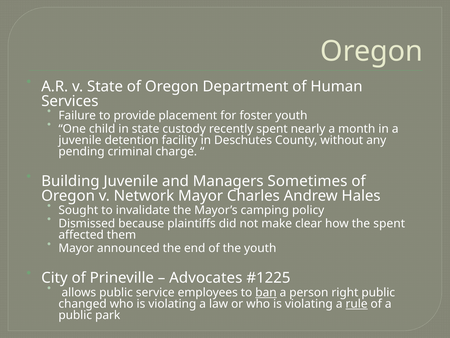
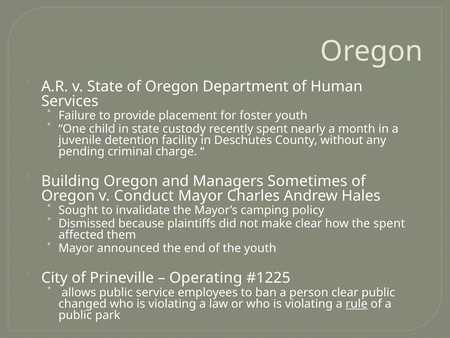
Building Juvenile: Juvenile -> Oregon (131, 181)
Network: Network -> Conduct (144, 195)
Advocates: Advocates -> Operating (206, 278)
ban underline: present -> none (266, 292)
person right: right -> clear (345, 292)
